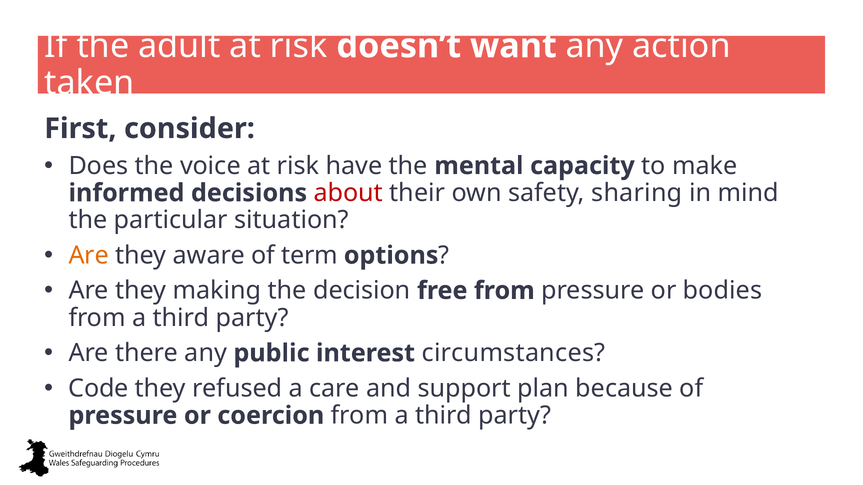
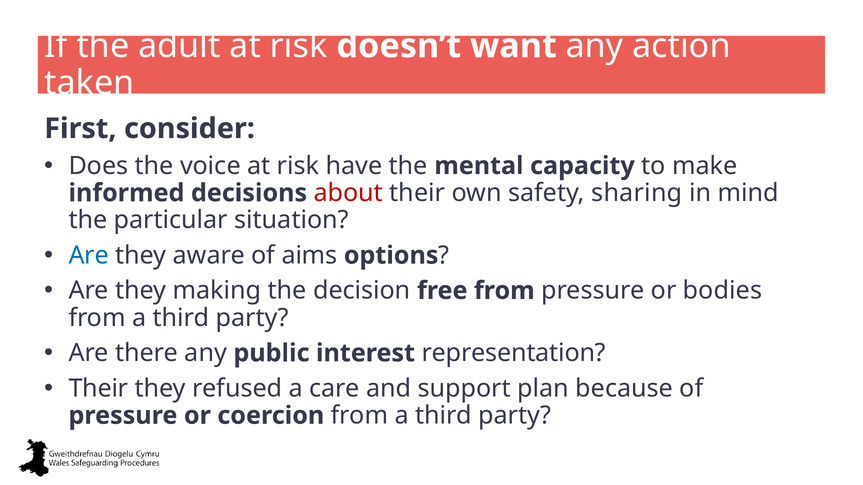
Are colour: orange -> blue (89, 256)
term: term -> aims (310, 256)
circumstances: circumstances -> representation (514, 353)
Code: Code -> Their (98, 389)
